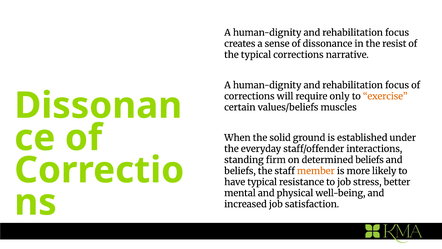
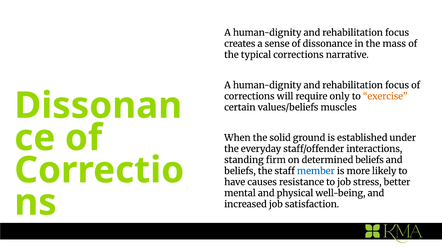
resist: resist -> mass (394, 44)
member colour: orange -> blue (316, 171)
have typical: typical -> causes (262, 182)
